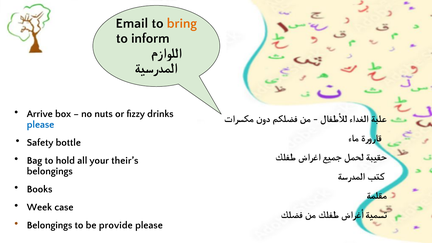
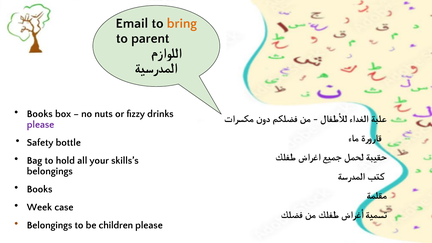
inform: inform -> parent (150, 38)
Arrive: Arrive -> Books (40, 114)
please colour: blue -> purple (40, 125)
their’s: their’s -> skills’s (125, 161)
provide: provide -> children (116, 225)
